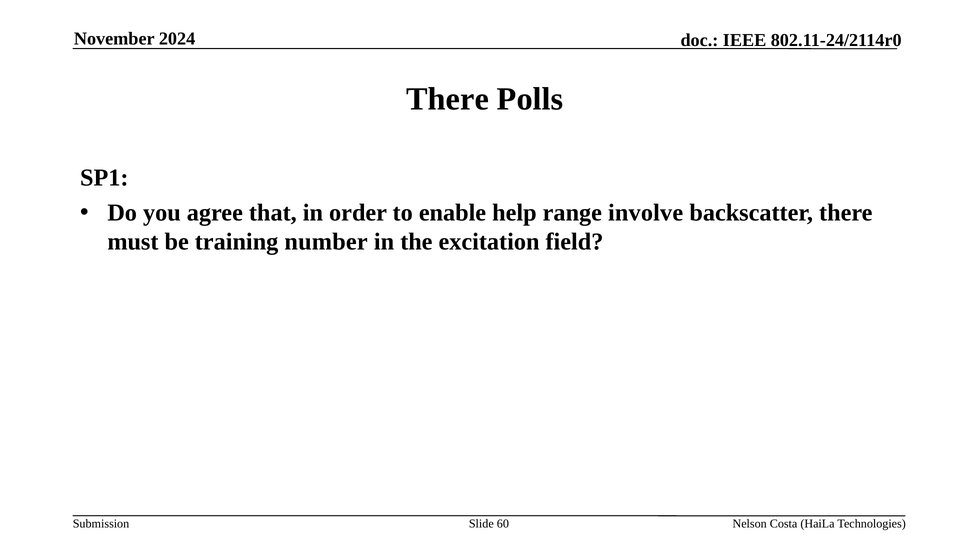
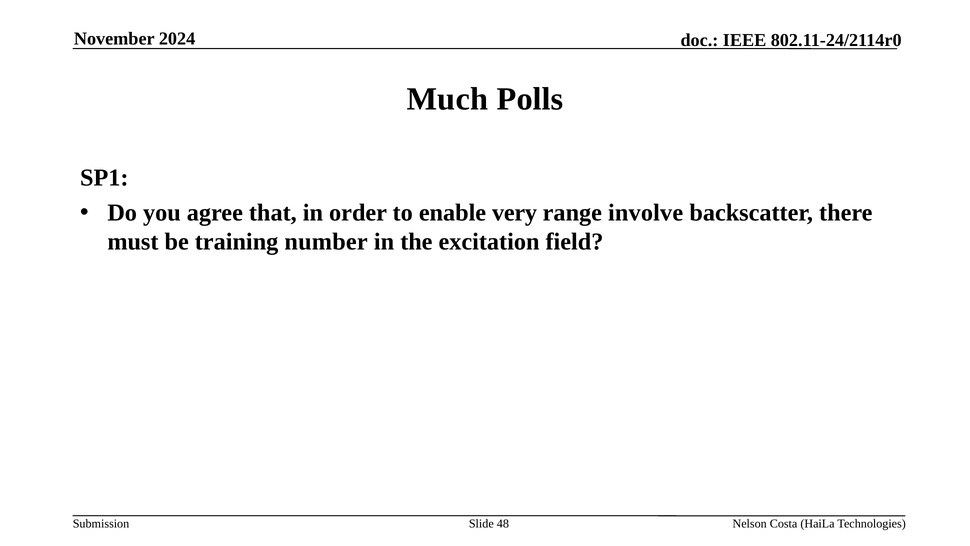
There: There -> Much (447, 99)
help: help -> very (515, 213)
60: 60 -> 48 (503, 523)
